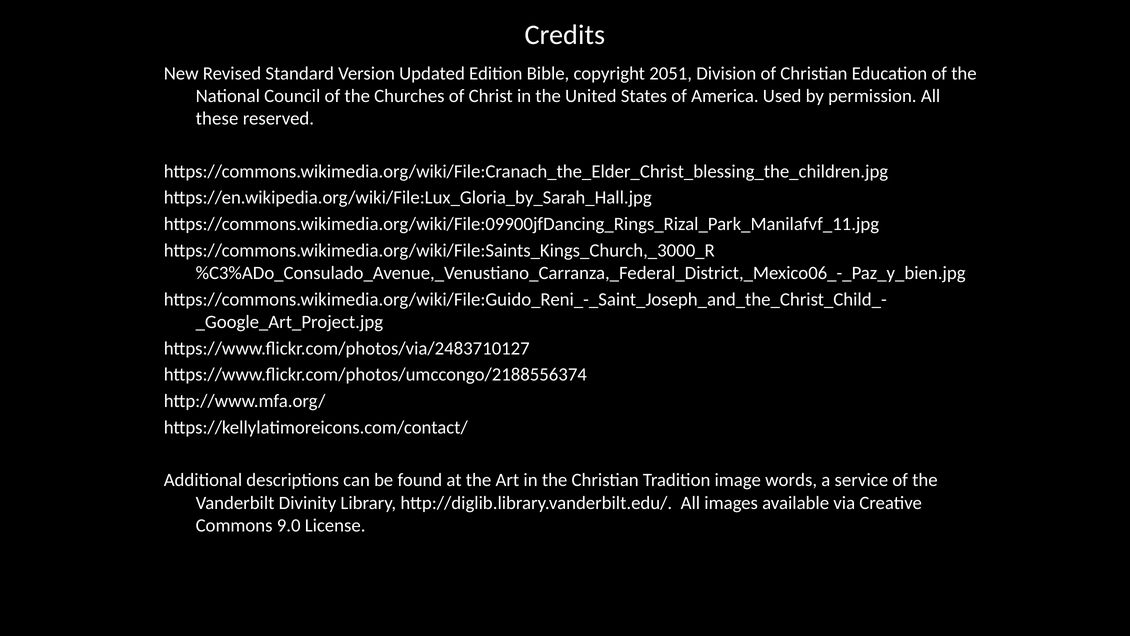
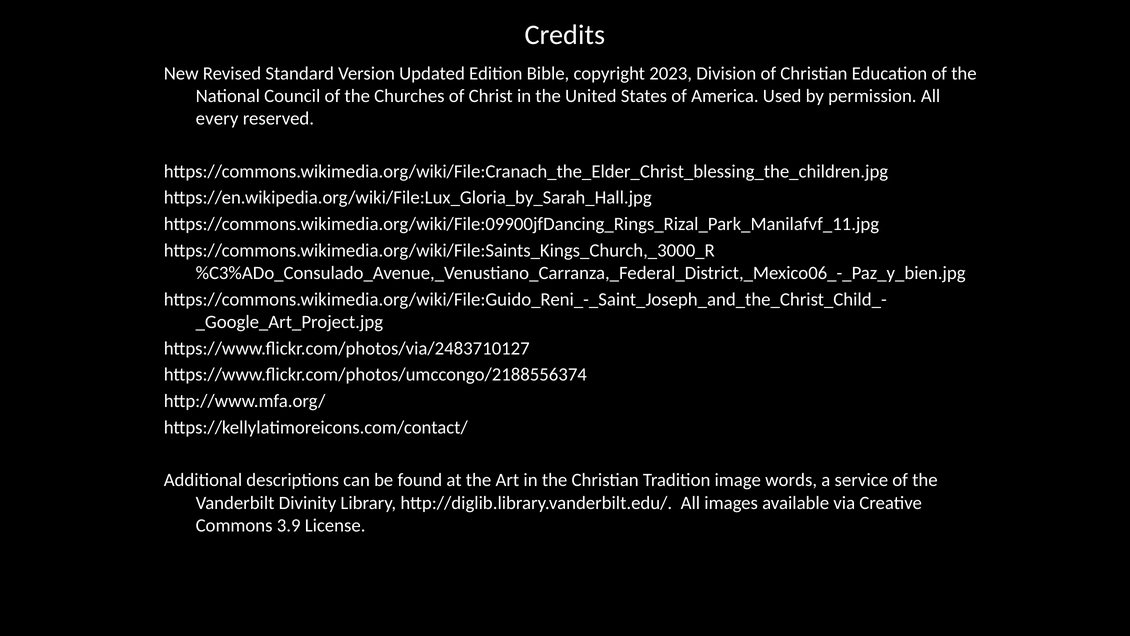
2051: 2051 -> 2023 (671, 73)
these: these -> every (217, 119)
9.0: 9.0 -> 3.9 (289, 525)
